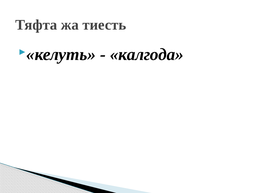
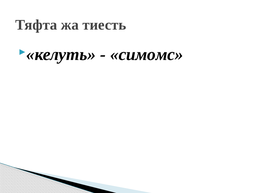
калгода: калгода -> симомс (147, 54)
